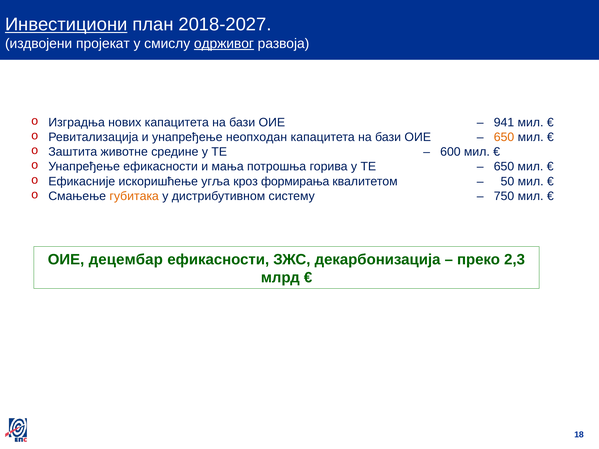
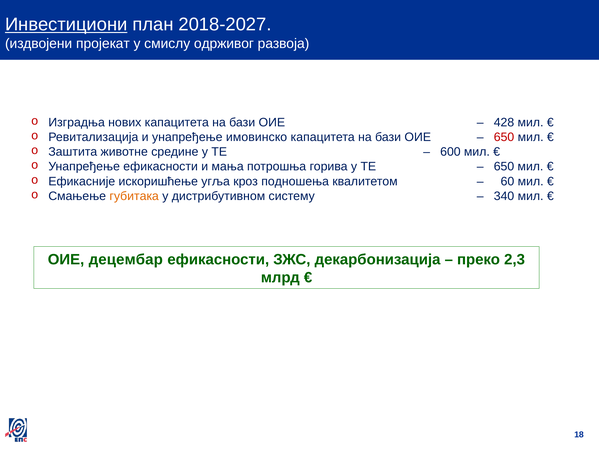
одрживог underline: present -> none (224, 44)
941: 941 -> 428 (504, 123)
неопходан: неопходан -> имовинско (257, 137)
650 colour: orange -> red (504, 137)
формирања: формирања -> подношења (295, 181)
50: 50 -> 60 (507, 181)
750: 750 -> 340 (504, 196)
